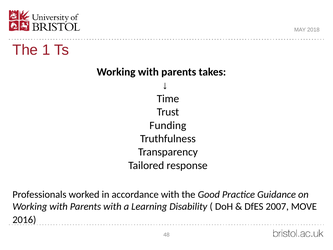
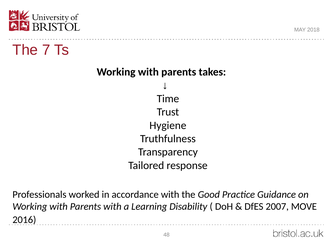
1: 1 -> 7 (46, 50)
Funding: Funding -> Hygiene (168, 125)
